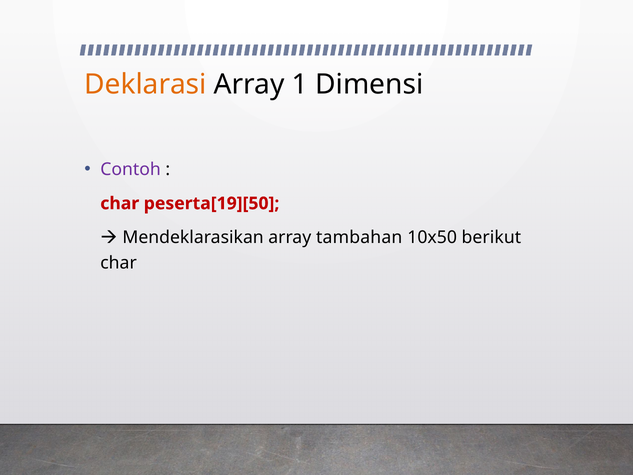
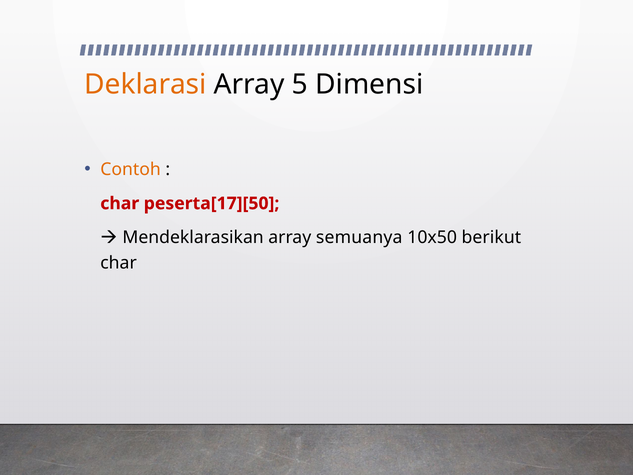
1: 1 -> 5 (300, 84)
Contoh colour: purple -> orange (131, 169)
peserta[19][50: peserta[19][50 -> peserta[17][50 (212, 203)
tambahan: tambahan -> semuanya (359, 237)
